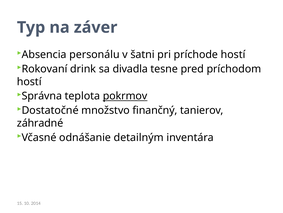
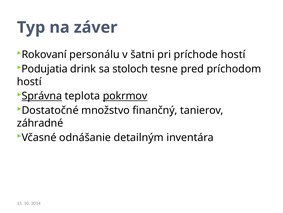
Absencia: Absencia -> Rokovaní (44, 54)
Rokovaní: Rokovaní -> Podujatia (45, 69)
divadla: divadla -> stoloch (130, 69)
Správna underline: none -> present (42, 96)
